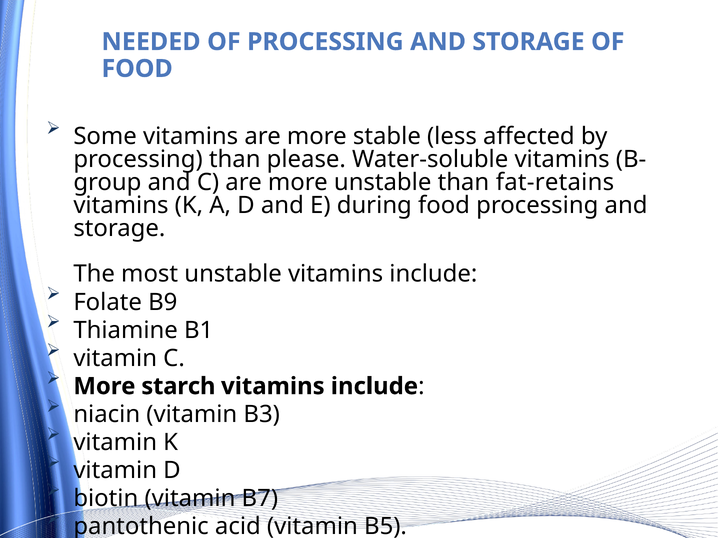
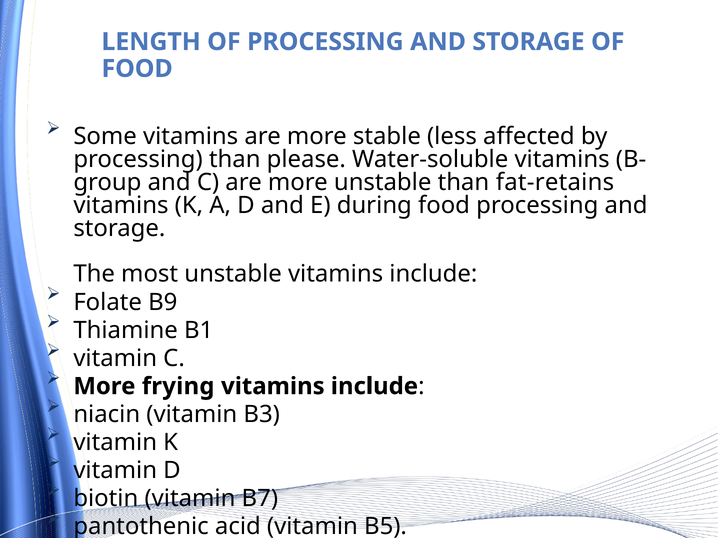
NEEDED: NEEDED -> LENGTH (151, 42)
starch: starch -> frying (178, 387)
